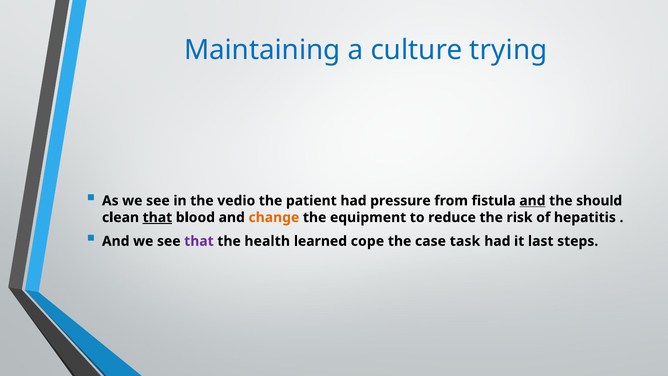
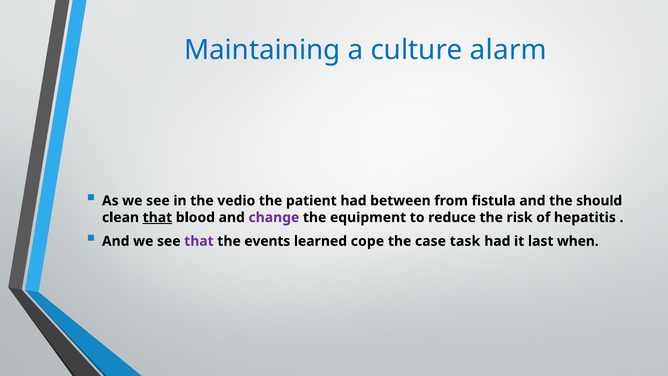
trying: trying -> alarm (508, 50)
pressure: pressure -> between (400, 201)
and underline: present -> none (532, 201)
change colour: orange -> purple (274, 217)
health: health -> events (267, 241)
steps: steps -> when (578, 241)
